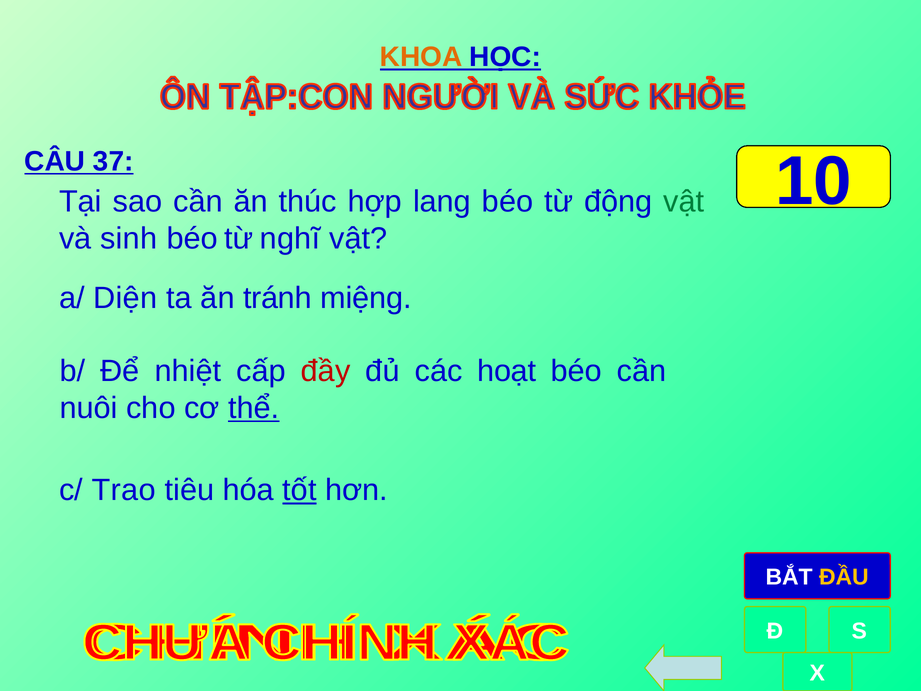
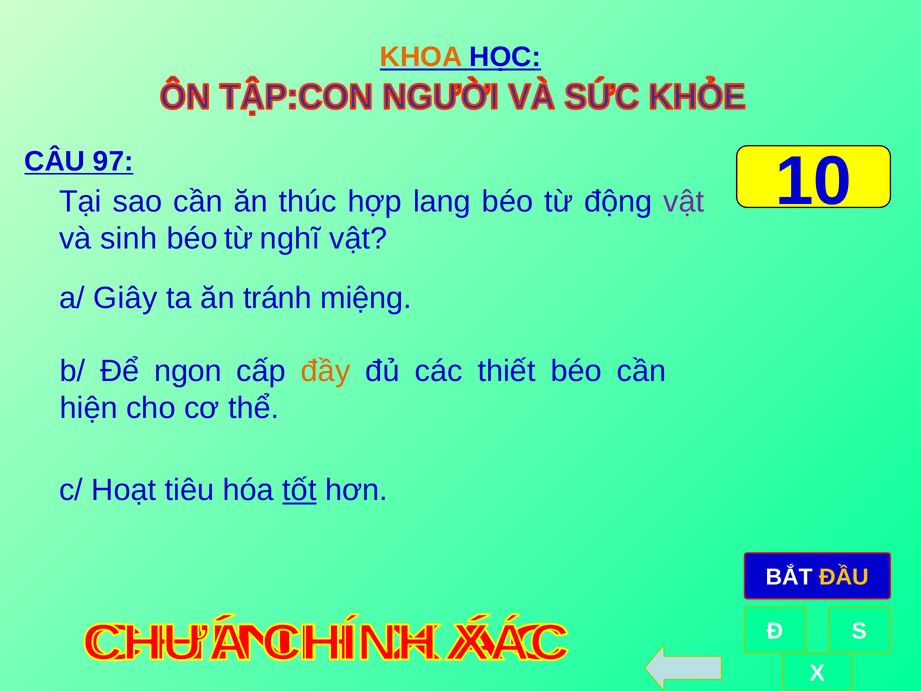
37: 37 -> 97 (113, 162)
vật colour: green -> purple (684, 202)
Diện: Diện -> Giây (125, 298)
nhiệt: nhiệt -> ngon (188, 371)
đầy colour: red -> orange (326, 371)
hoạt: hoạt -> thiết (507, 371)
nuôi: nuôi -> hiện (89, 408)
thể underline: present -> none (254, 408)
Trao: Trao -> Hoạt (124, 490)
